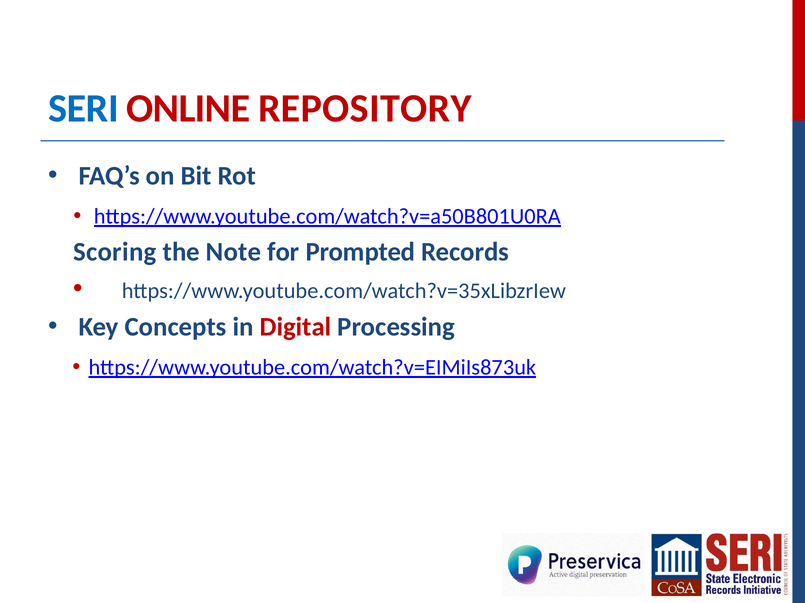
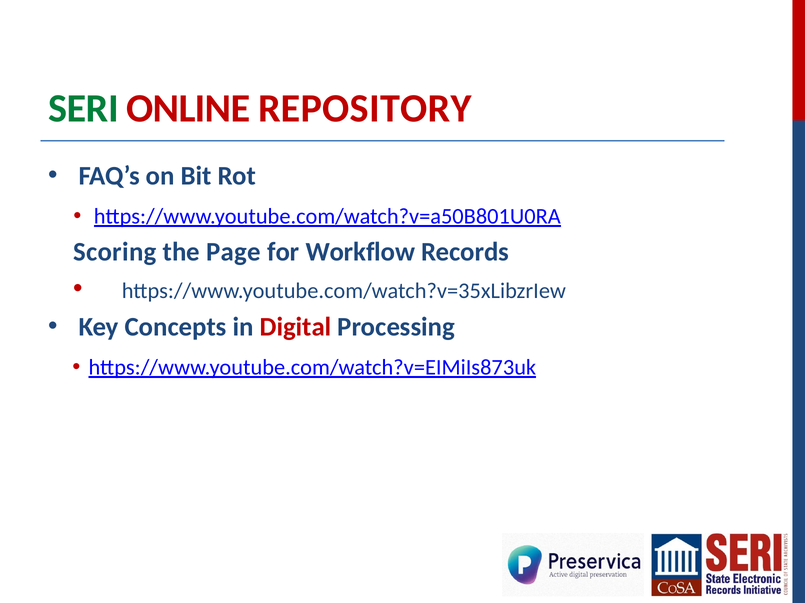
SERI colour: blue -> green (84, 109)
Note: Note -> Page (234, 252)
Prompted: Prompted -> Workflow (360, 252)
